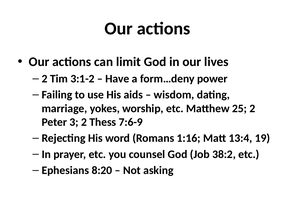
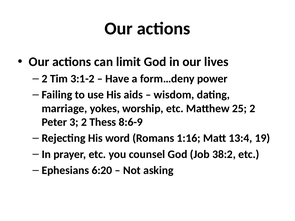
7:6-9: 7:6-9 -> 8:6-9 (131, 122)
8:20: 8:20 -> 6:20 (102, 170)
